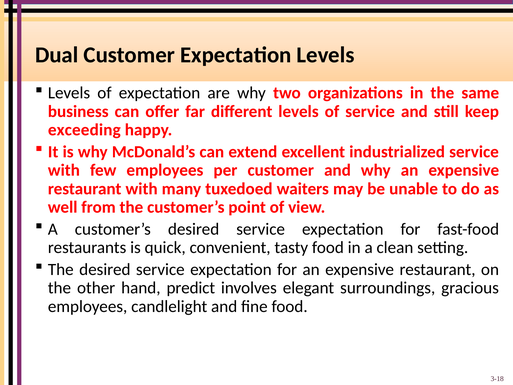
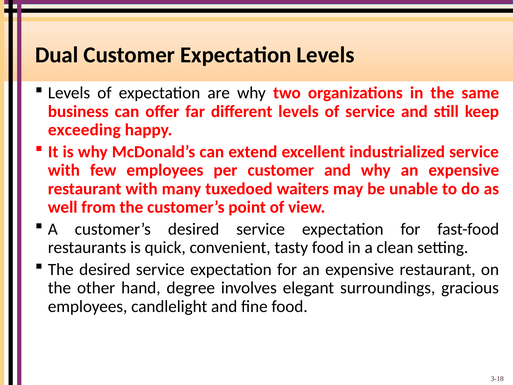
predict: predict -> degree (191, 288)
